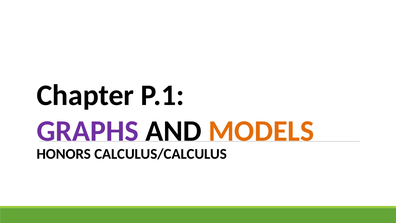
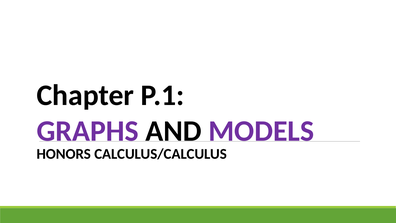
MODELS colour: orange -> purple (261, 131)
